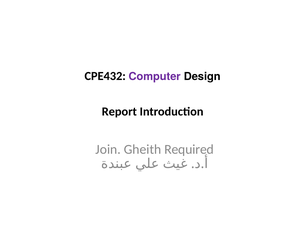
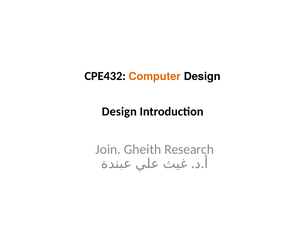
Computer colour: purple -> orange (155, 77)
Report: Report -> Design (119, 112)
Required: Required -> Research (189, 150)
